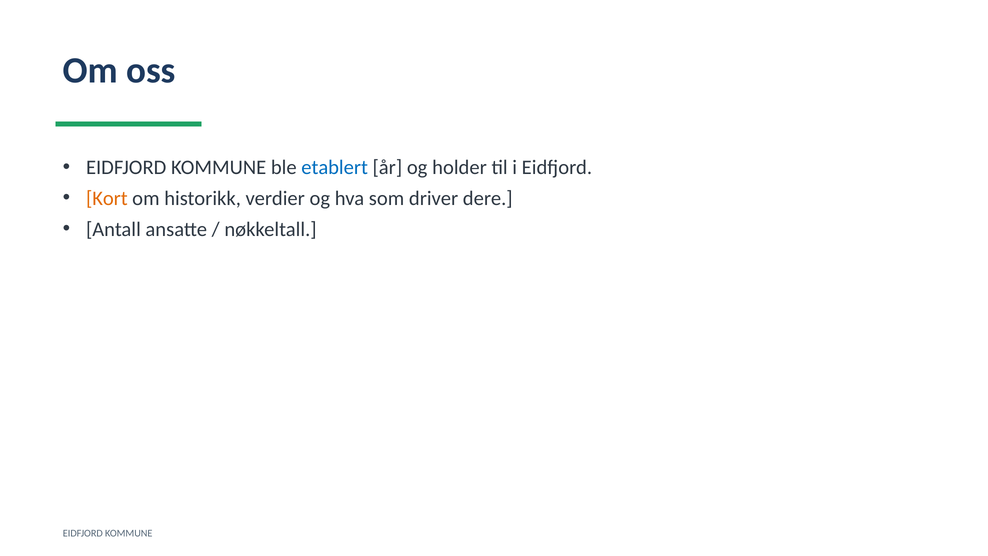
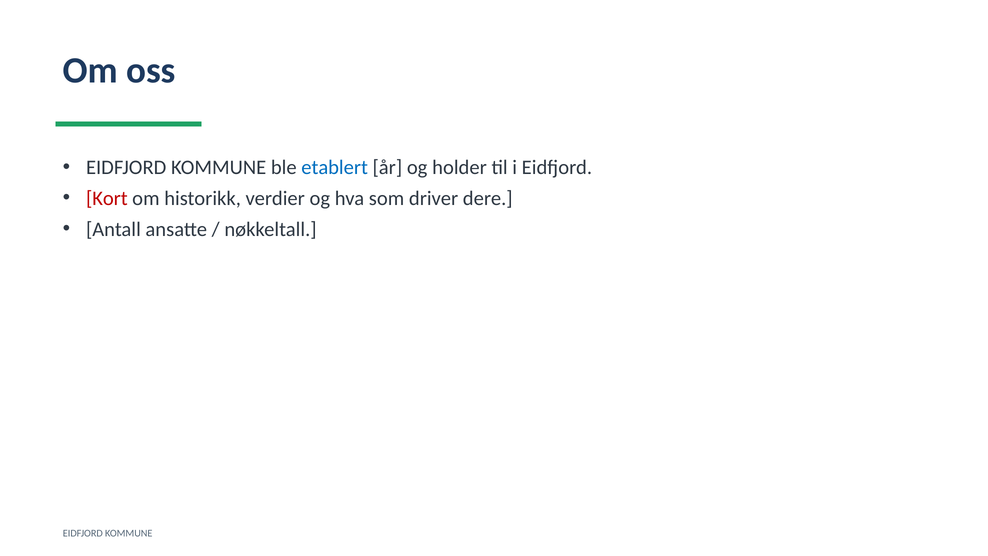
Kort colour: orange -> red (107, 198)
